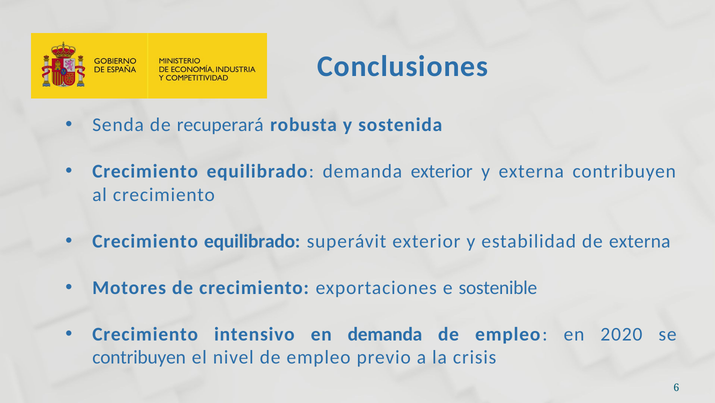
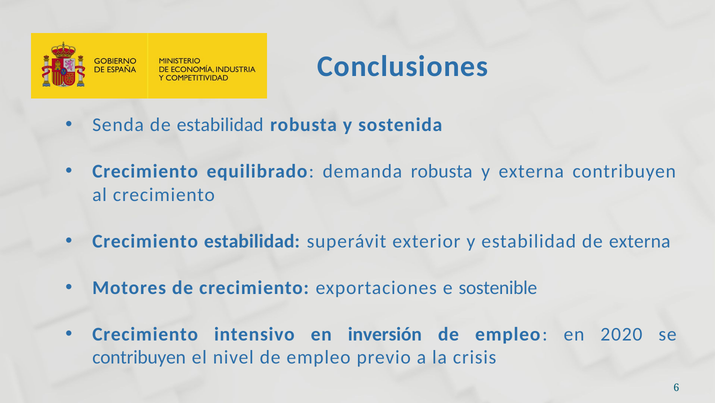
de recuperará: recuperará -> estabilidad (220, 125)
demanda exterior: exterior -> robusta (442, 171)
equilibrado: equilibrado -> estabilidad (252, 241)
en demanda: demanda -> inversión (385, 334)
